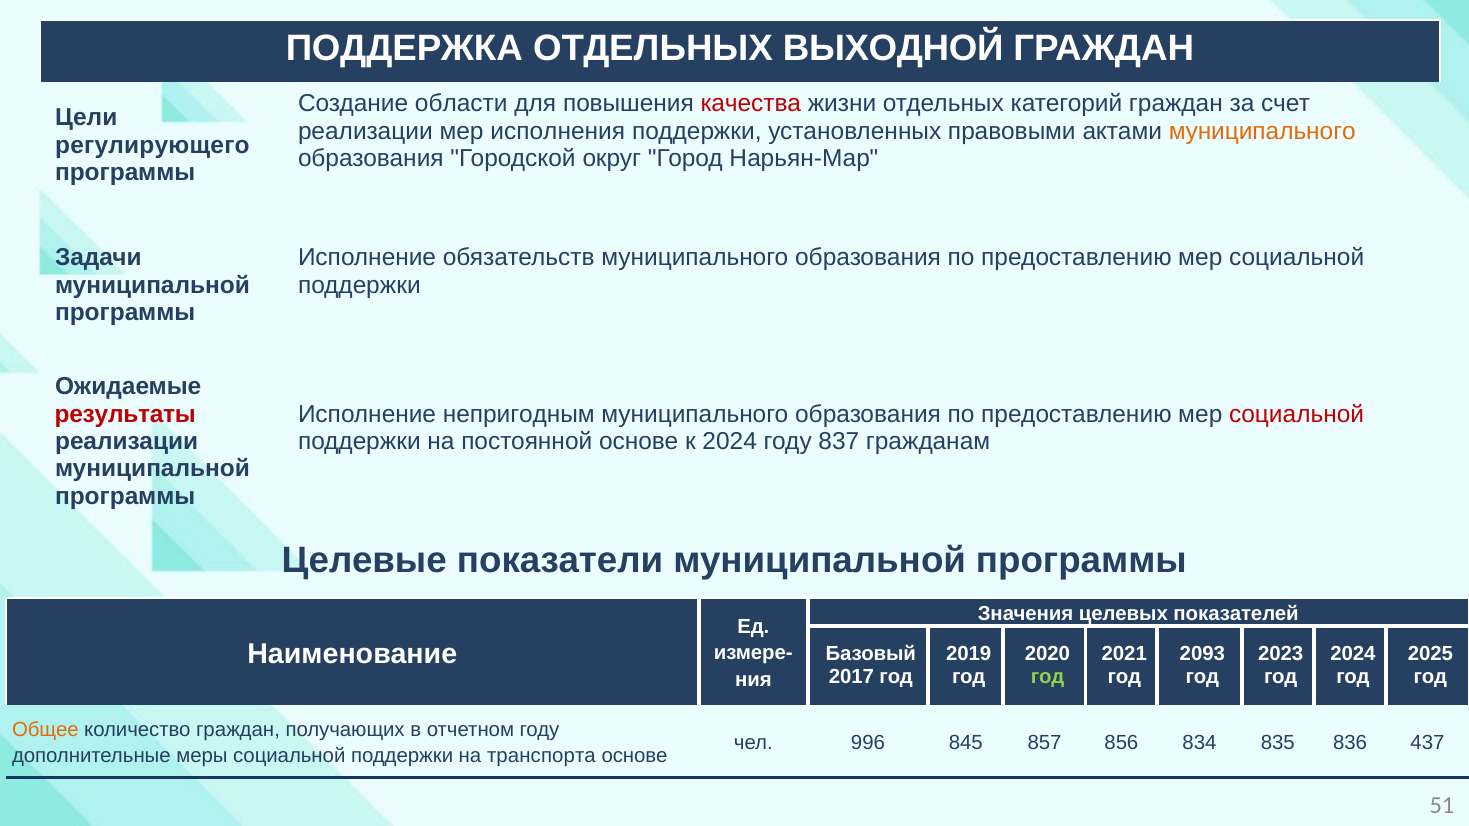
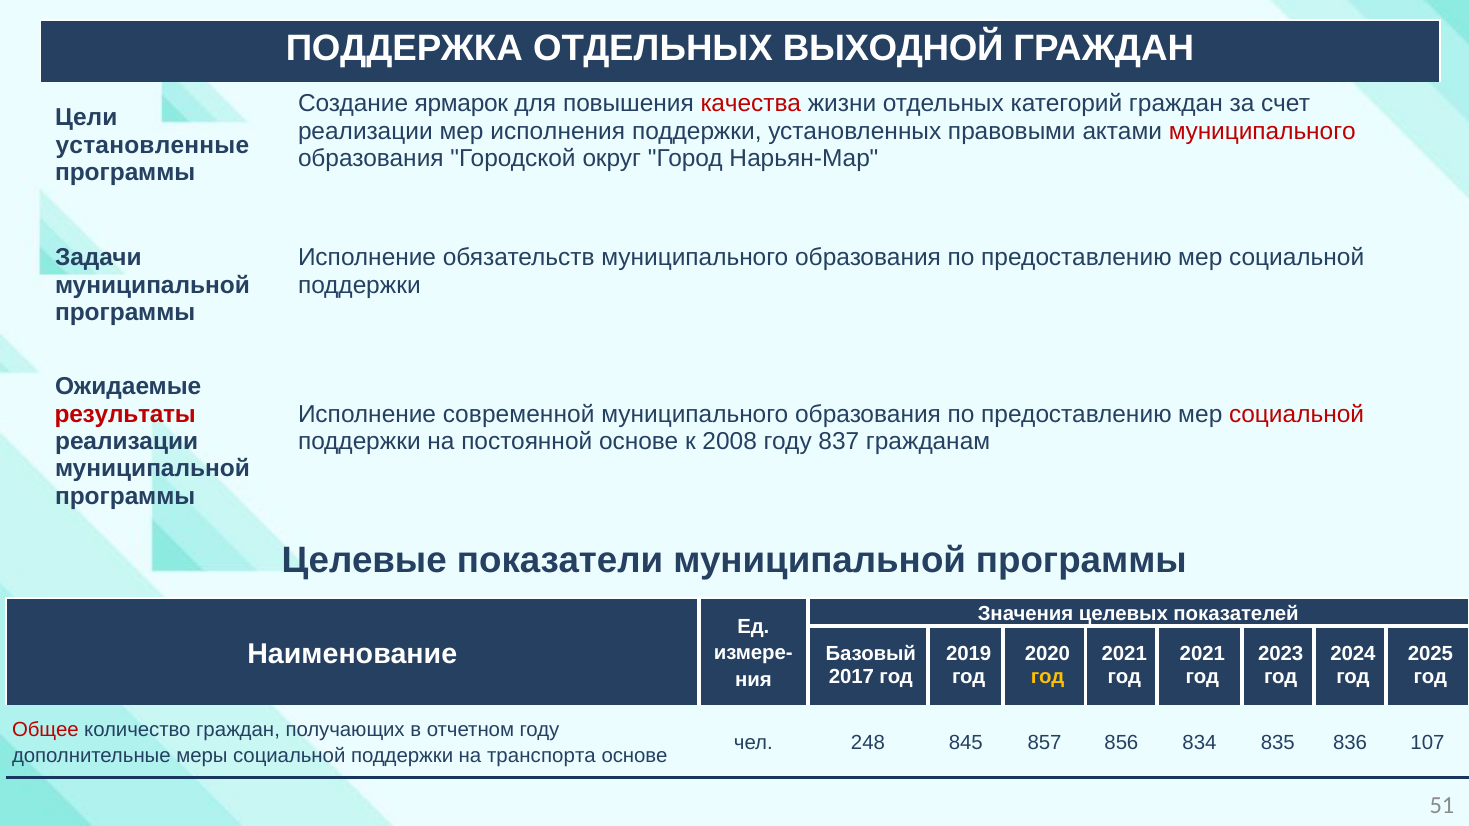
области: области -> ярмарок (461, 104)
муниципального colour: orange -> red (1262, 131)
регулирующего: регулирующего -> установленные (152, 145)
непригодным: непригодным -> современной (519, 414)
к 2024: 2024 -> 2008 (730, 442)
2093: 2093 -> 2021 (1202, 654)
год colour: light green -> yellow (1048, 677)
Общее colour: orange -> red (45, 730)
996: 996 -> 248 (868, 743)
437: 437 -> 107 (1427, 743)
